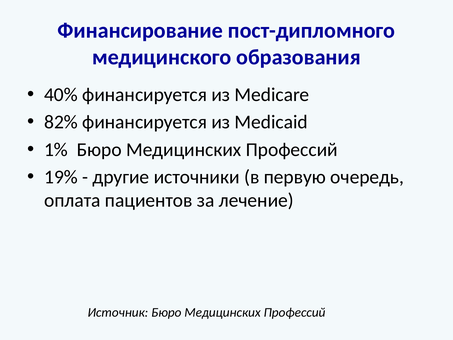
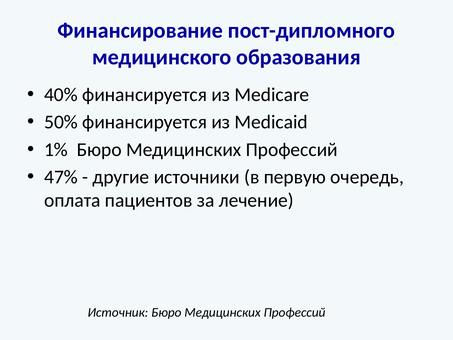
82%: 82% -> 50% (61, 122)
19%: 19% -> 47% (61, 177)
